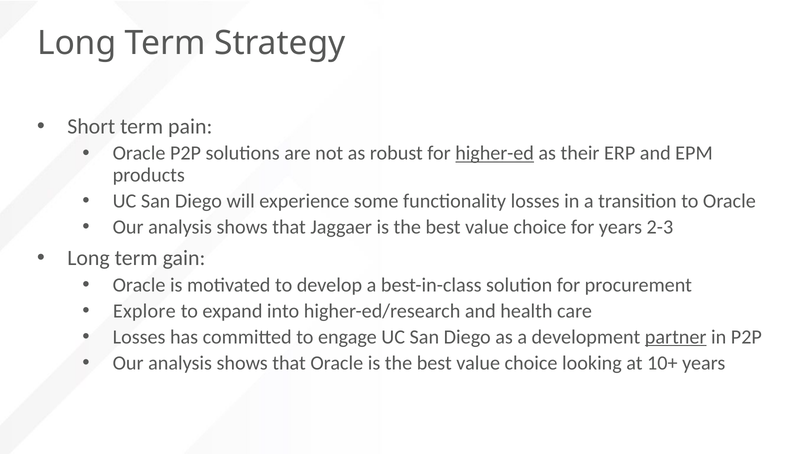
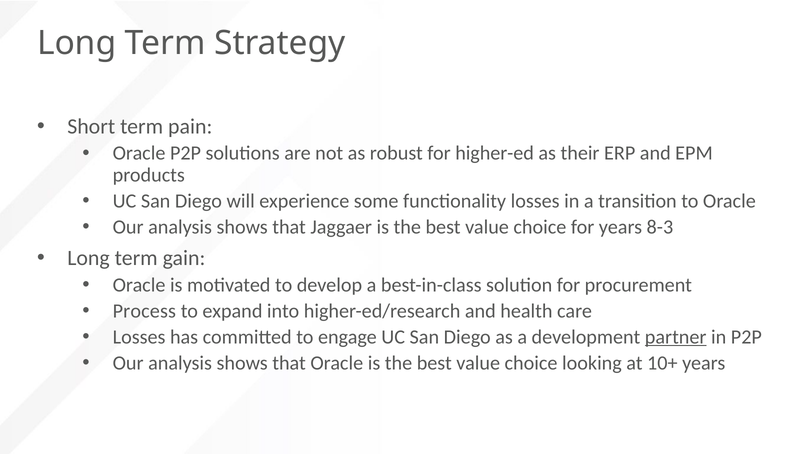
higher-ed underline: present -> none (495, 153)
2-3: 2-3 -> 8-3 (660, 227)
Explore: Explore -> Process (144, 311)
